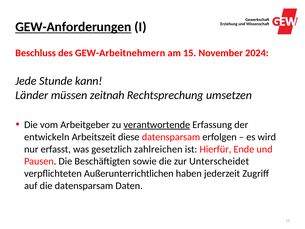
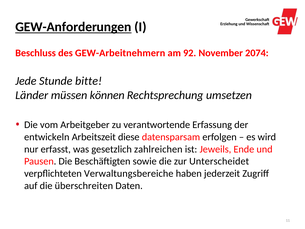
15: 15 -> 92 (190, 53)
2024: 2024 -> 2074 (257, 53)
kann: kann -> bitte (89, 81)
zeitnah: zeitnah -> können (107, 95)
verantwortende underline: present -> none (157, 125)
Hierfür: Hierfür -> Jeweils (215, 149)
Außerunterrichtlichen: Außerunterrichtlichen -> Verwaltungsbereiche (129, 173)
die datensparsam: datensparsam -> überschreiten (84, 186)
